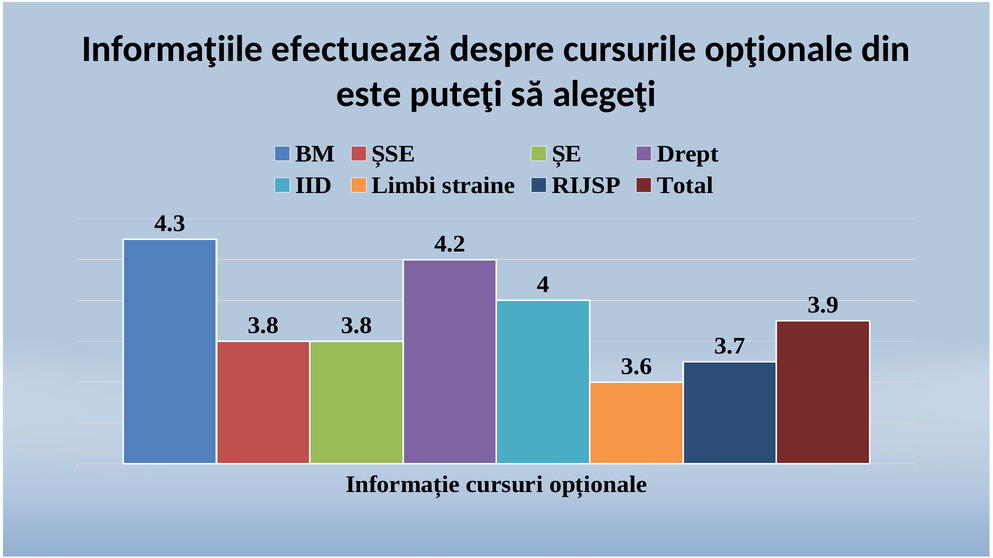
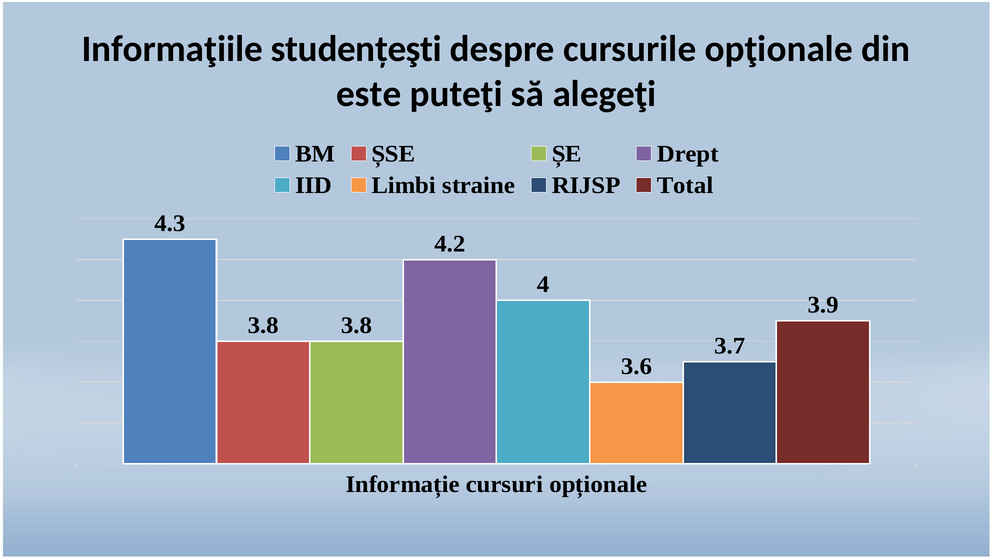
efectuează: efectuează -> studenţeşti (357, 49)
